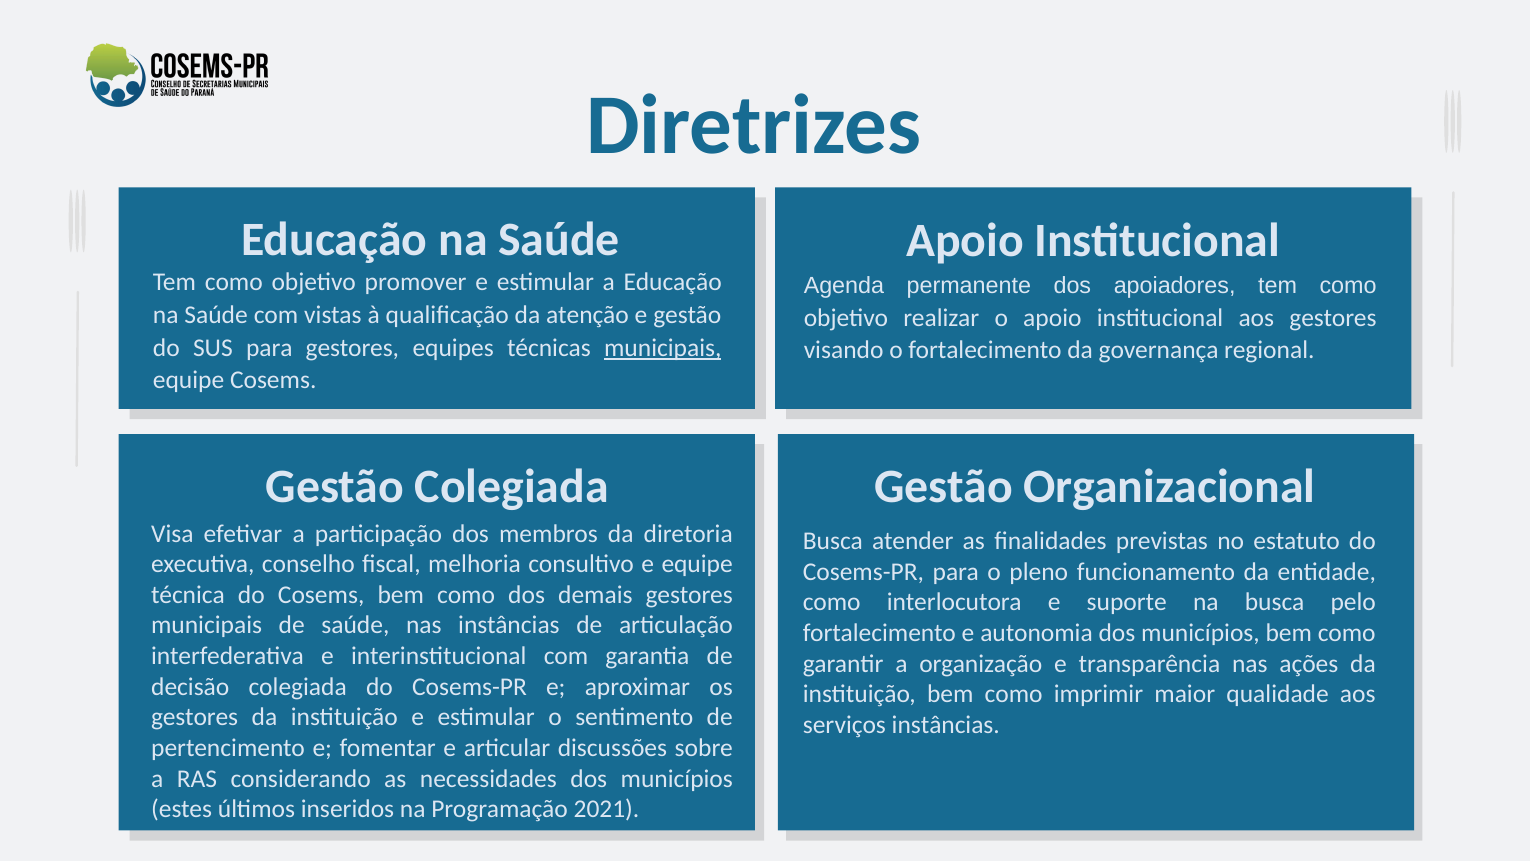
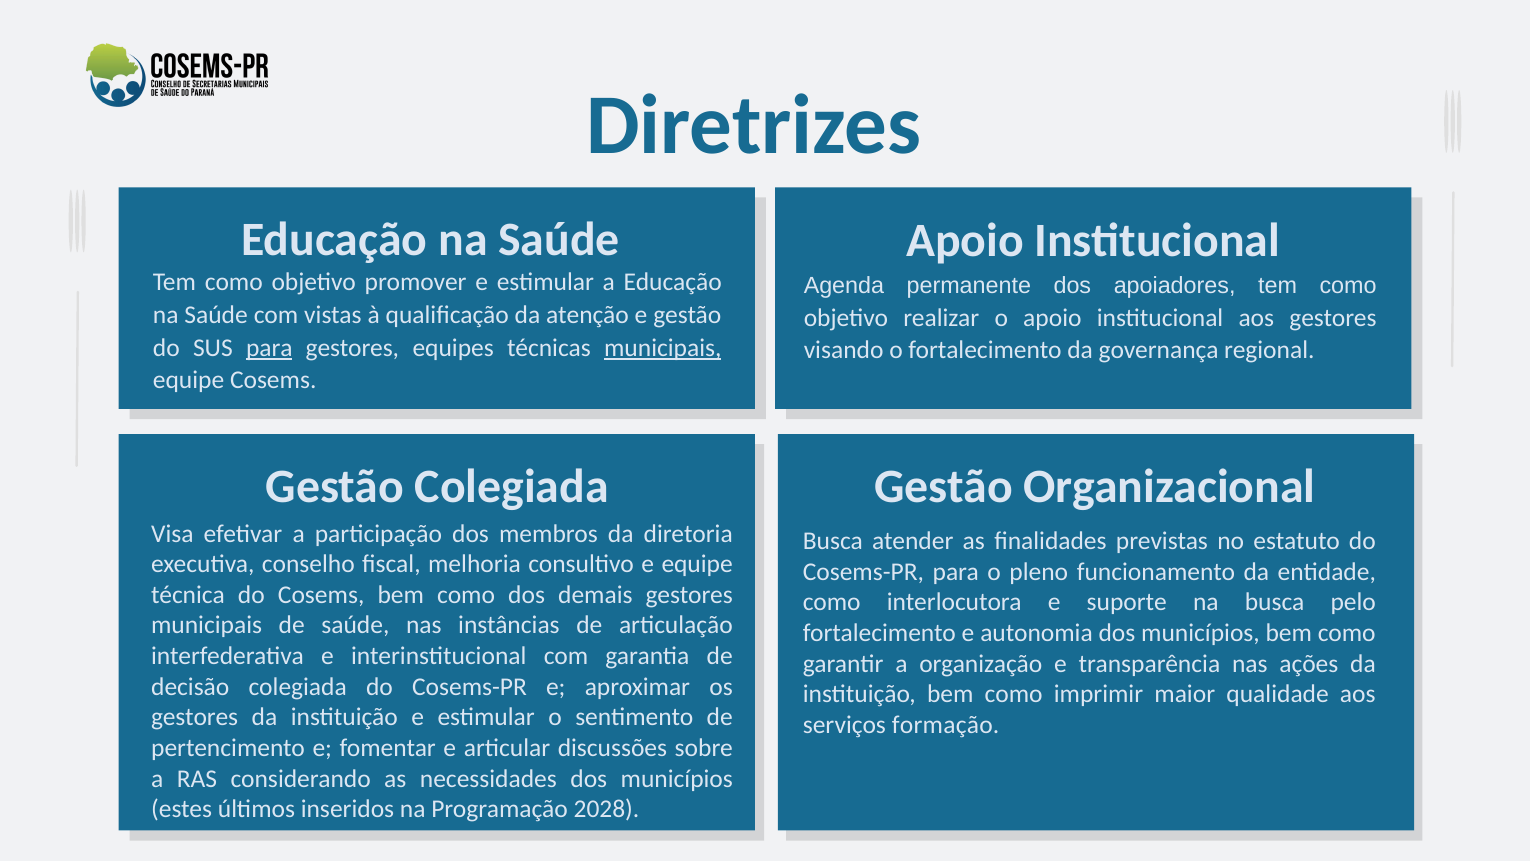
para underline: none -> present (269, 348)
serviços instâncias: instâncias -> formação (946, 725)
2021: 2021 -> 2028 (607, 809)
